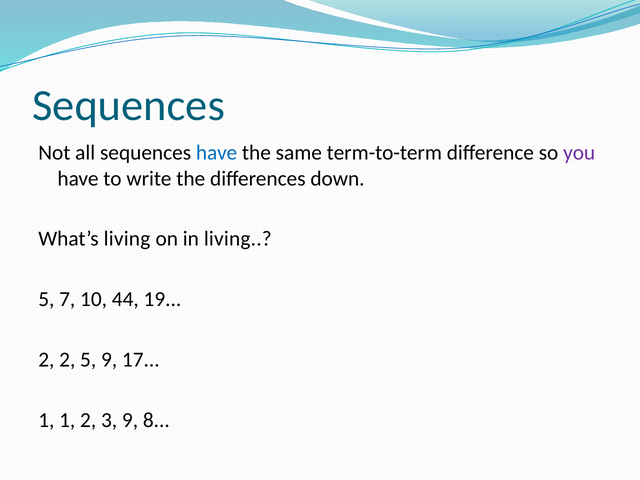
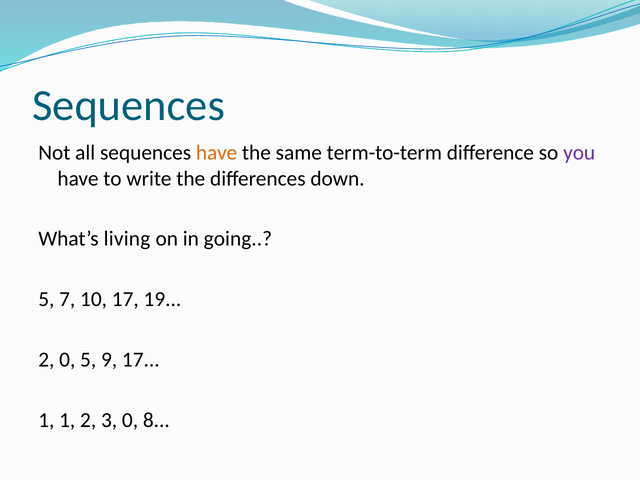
have colour: blue -> orange (217, 153)
in living: living -> going (238, 239)
10 44: 44 -> 17 (125, 299)
2 2: 2 -> 0 (67, 360)
3 9: 9 -> 0 (130, 420)
